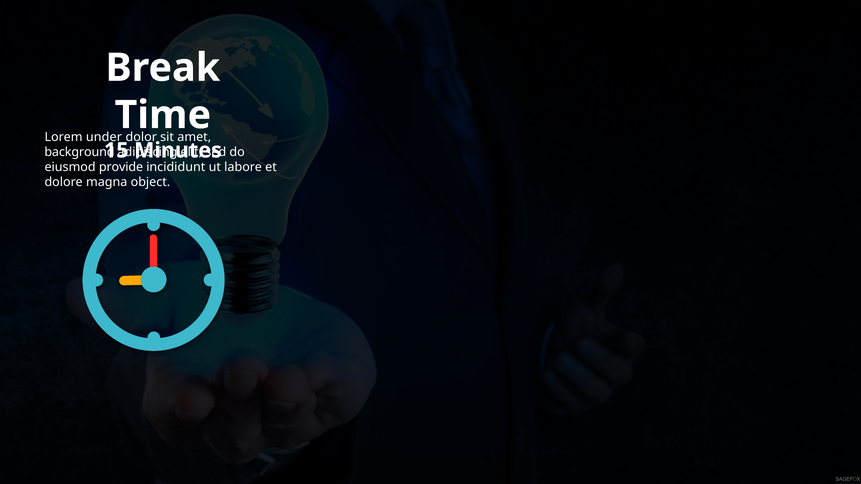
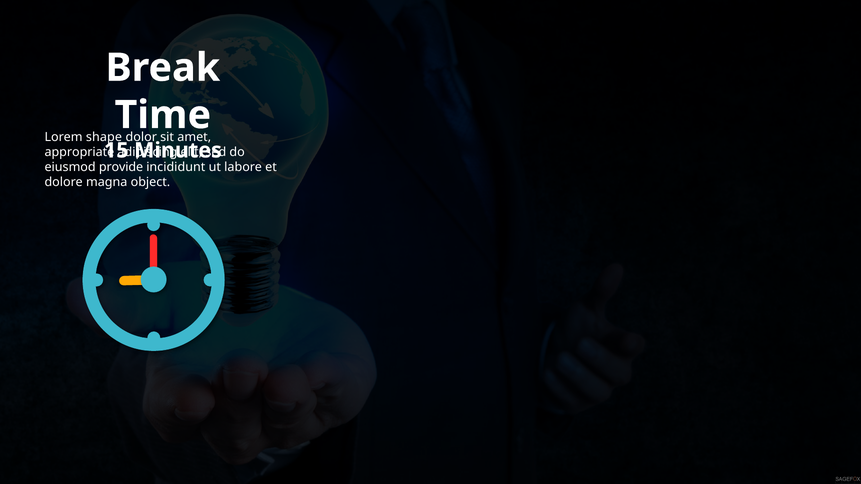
under: under -> shape (104, 137)
background: background -> appropriate (79, 152)
